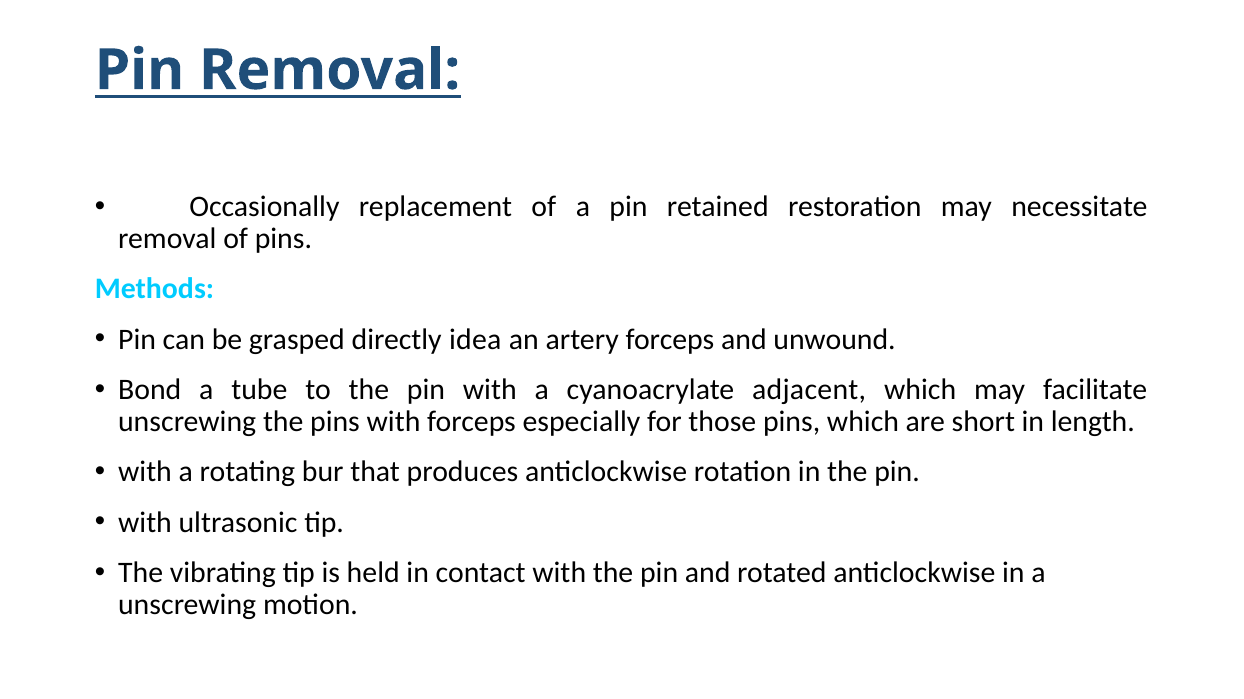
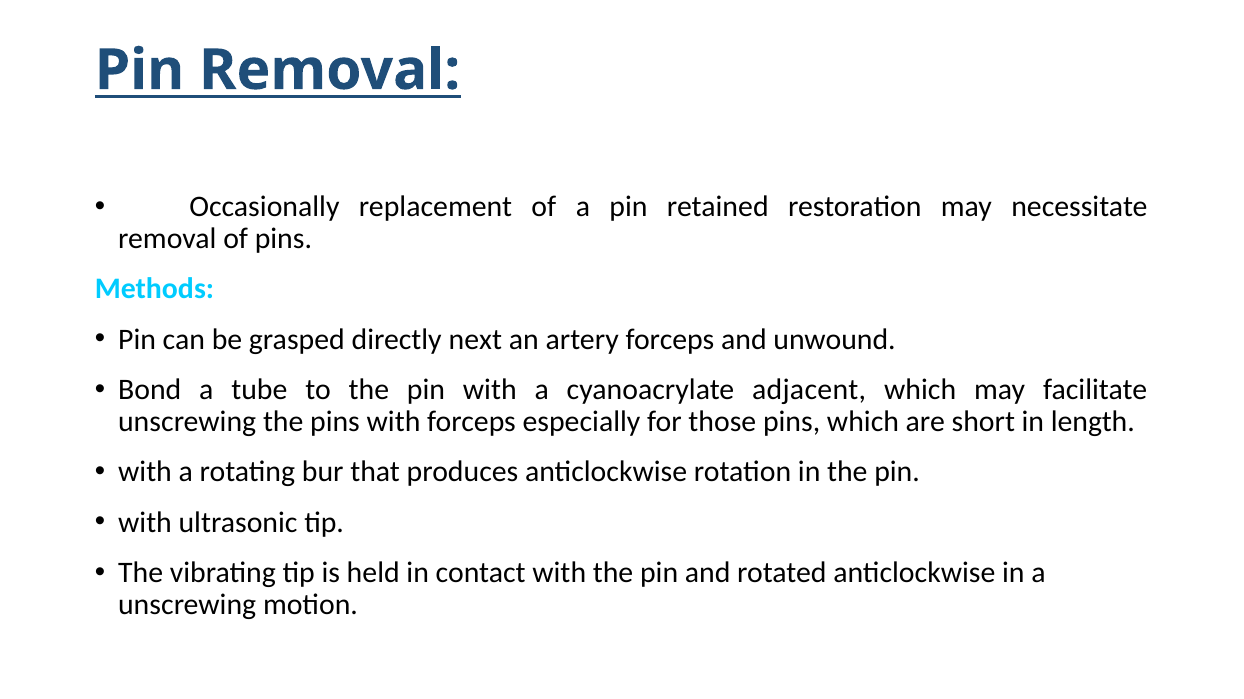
idea: idea -> next (475, 340)
